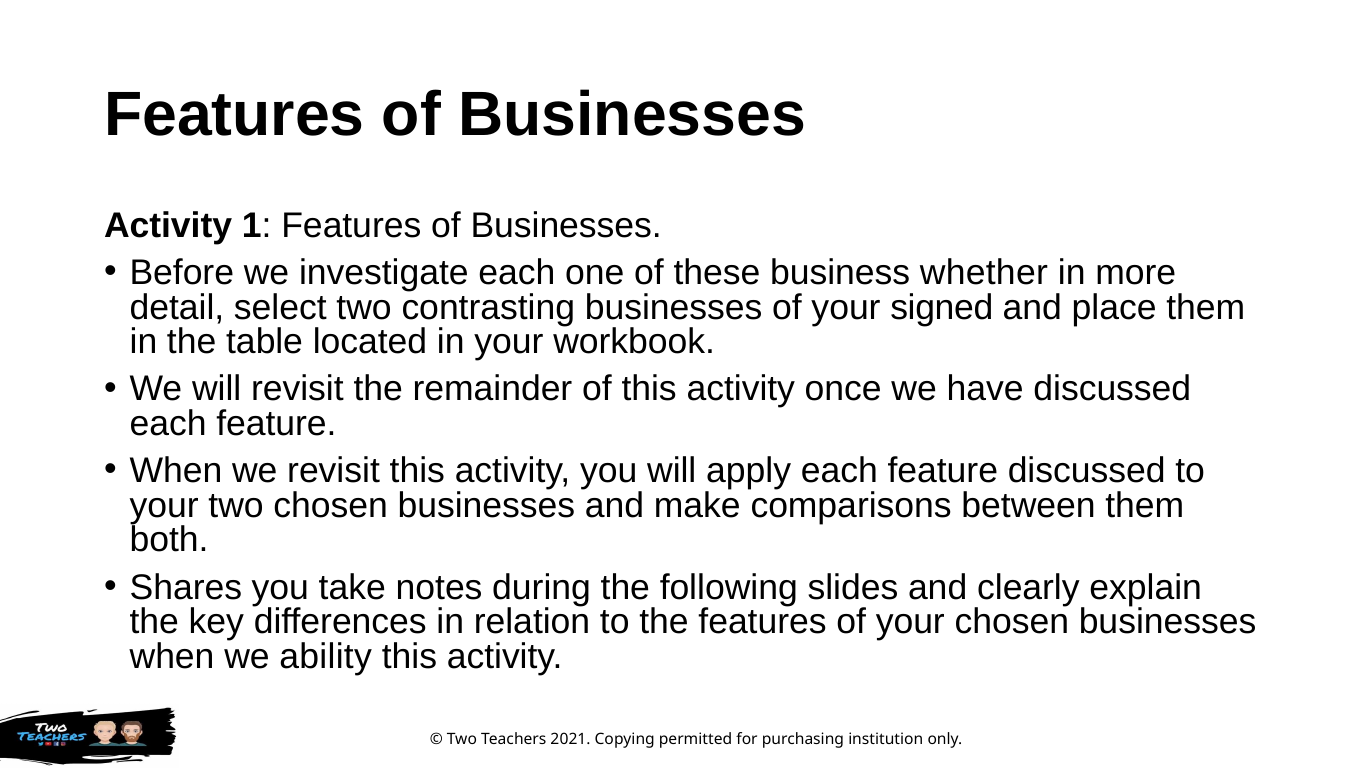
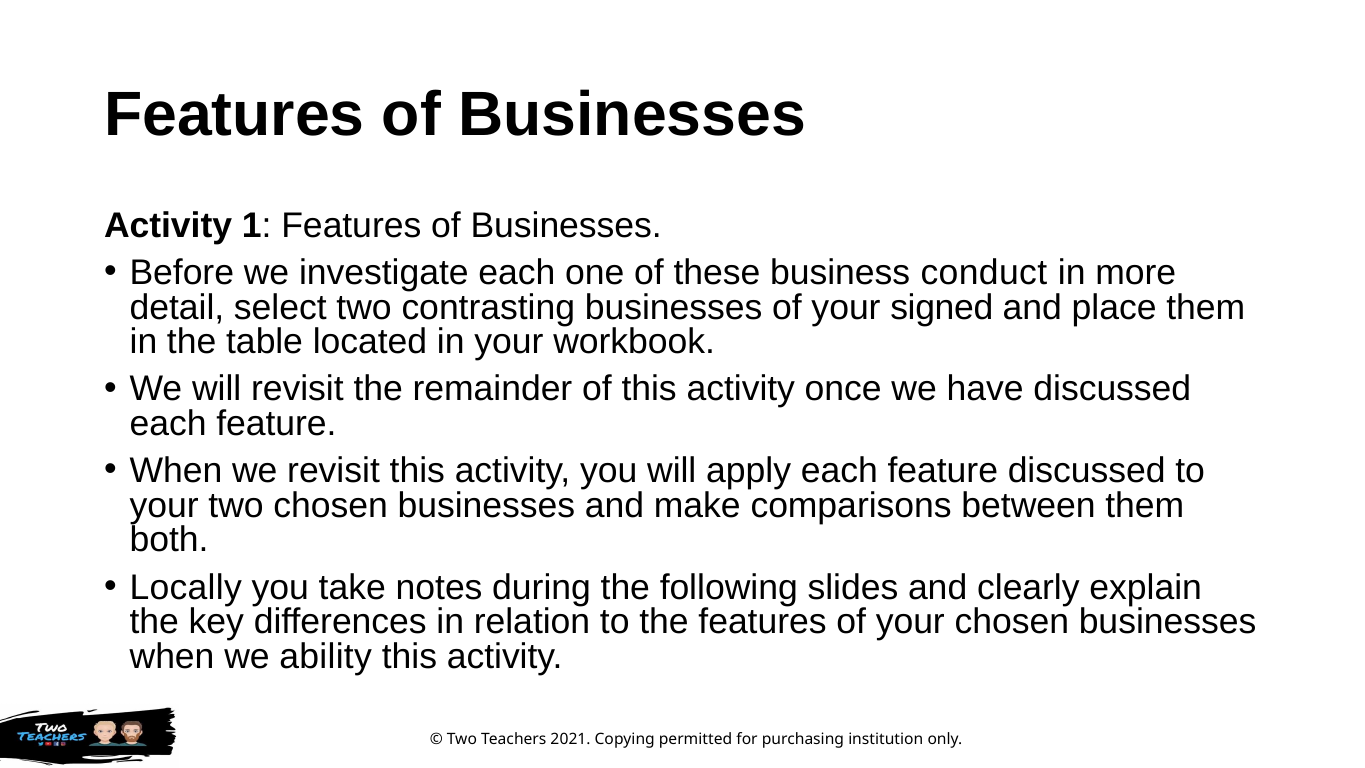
whether: whether -> conduct (984, 273)
Shares: Shares -> Locally (186, 587)
